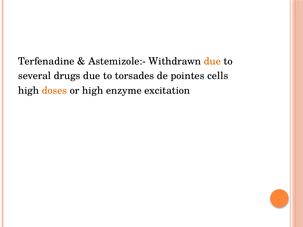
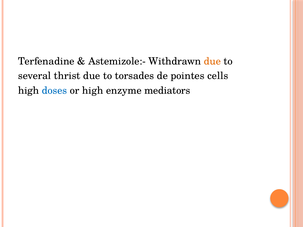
drugs: drugs -> thrist (67, 76)
doses colour: orange -> blue (54, 91)
excitation: excitation -> mediators (167, 91)
